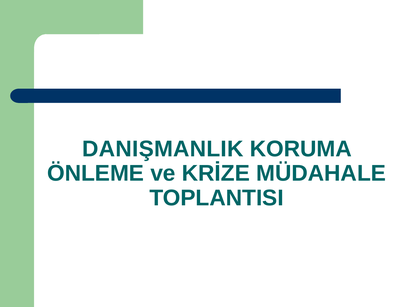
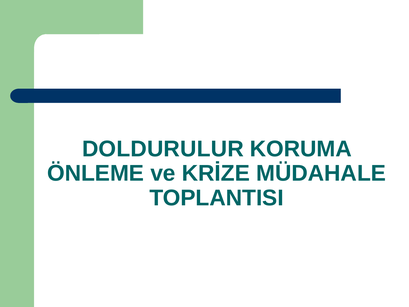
DANIŞMANLIK: DANIŞMANLIK -> DOLDURULUR (163, 149)
